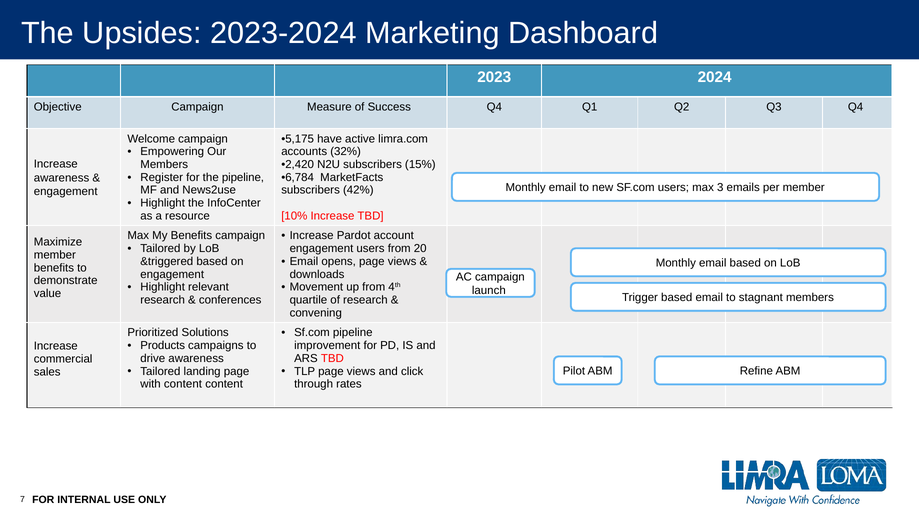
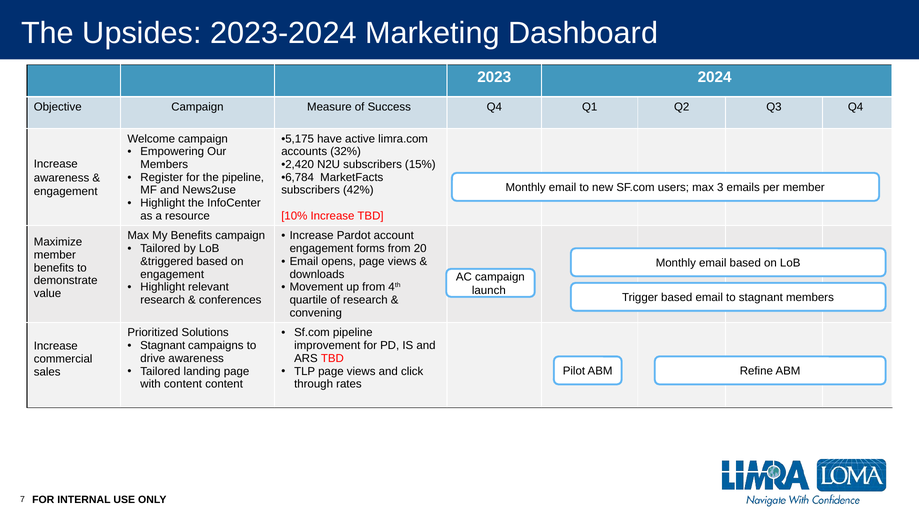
engagement users: users -> forms (371, 249)
Products: Products -> Stagnant (163, 345)
